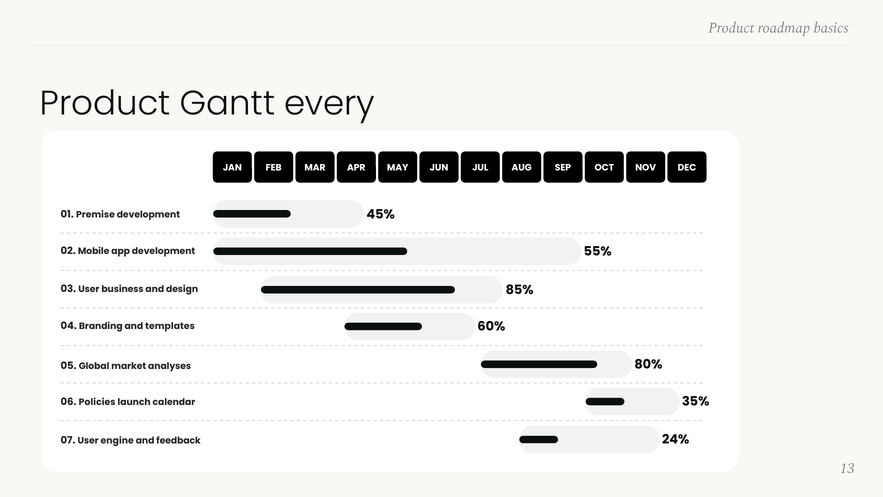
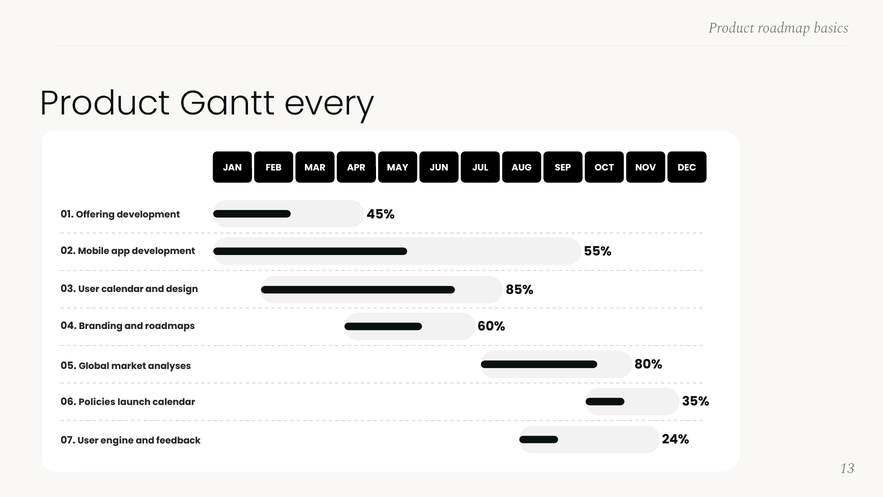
Premise: Premise -> Offering (95, 215)
User business: business -> calendar (123, 289)
templates: templates -> roadmaps (170, 326)
